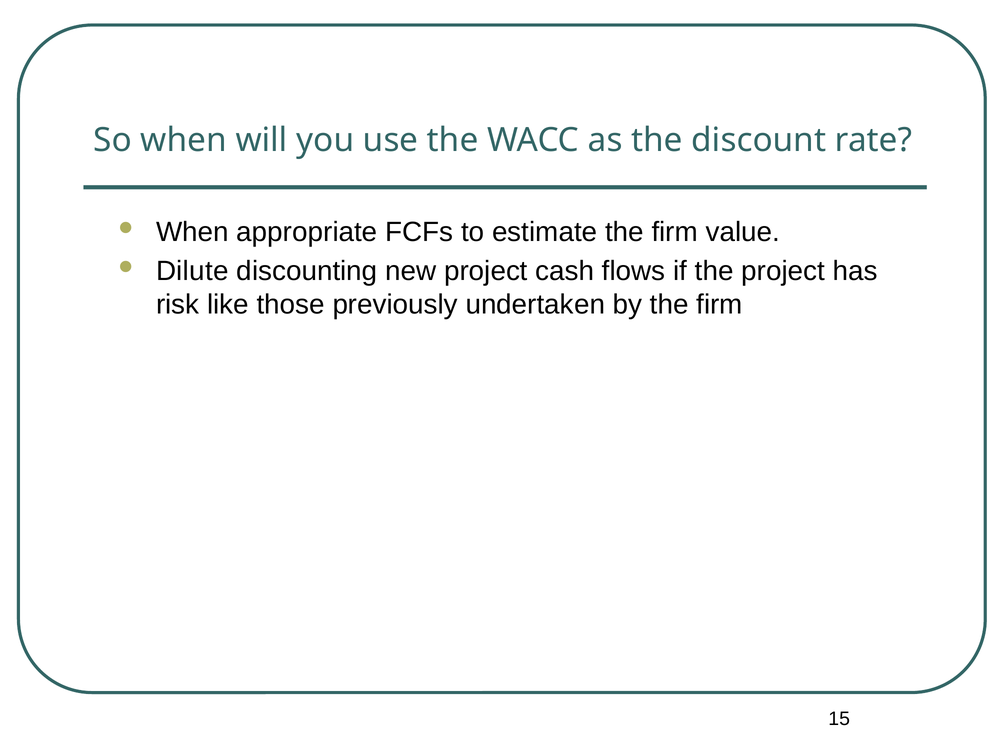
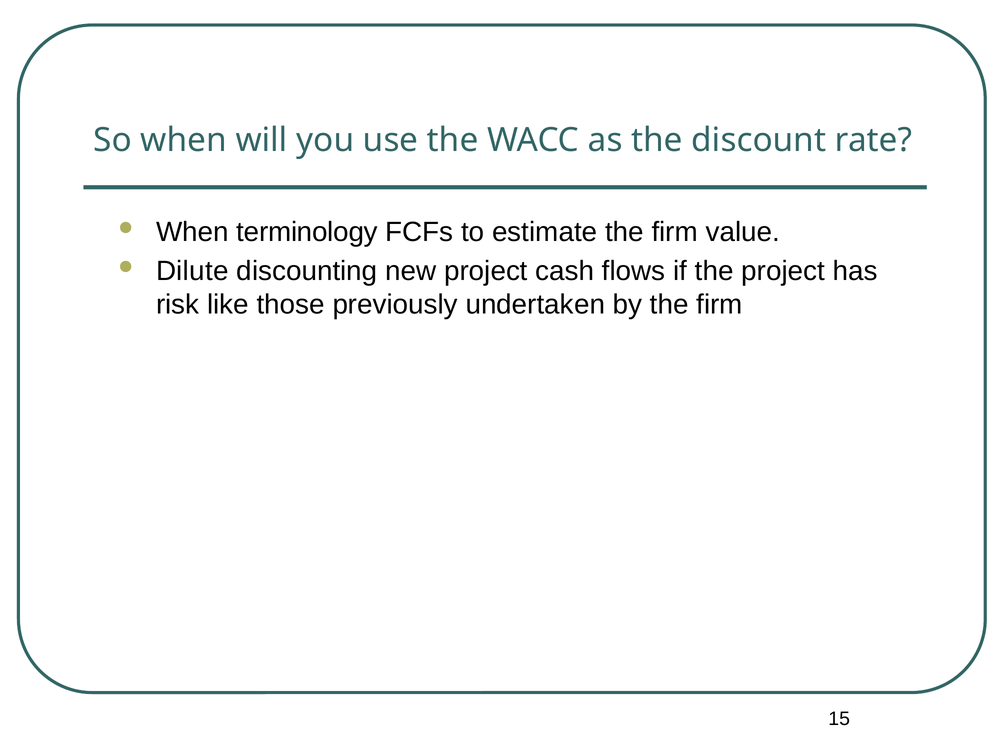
appropriate: appropriate -> terminology (307, 232)
